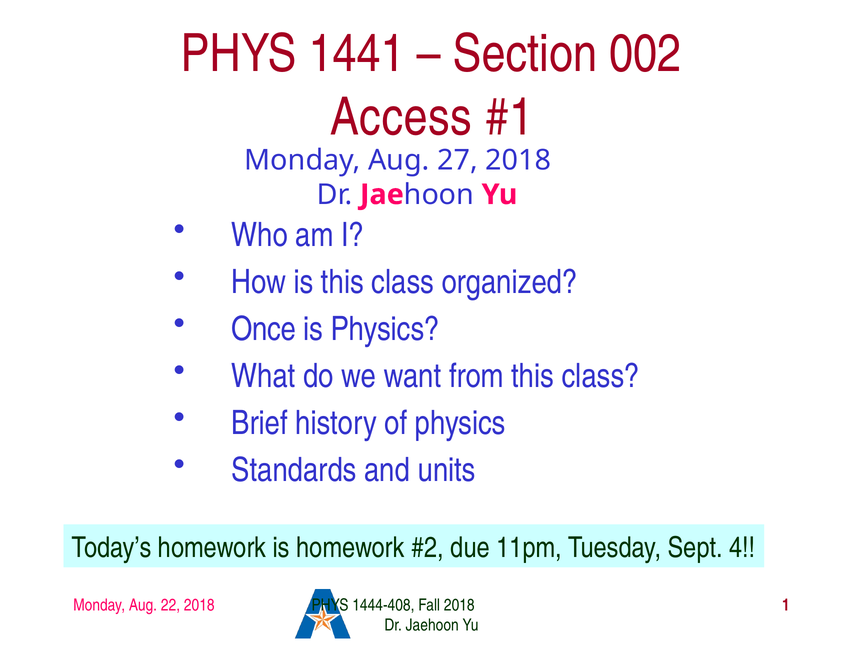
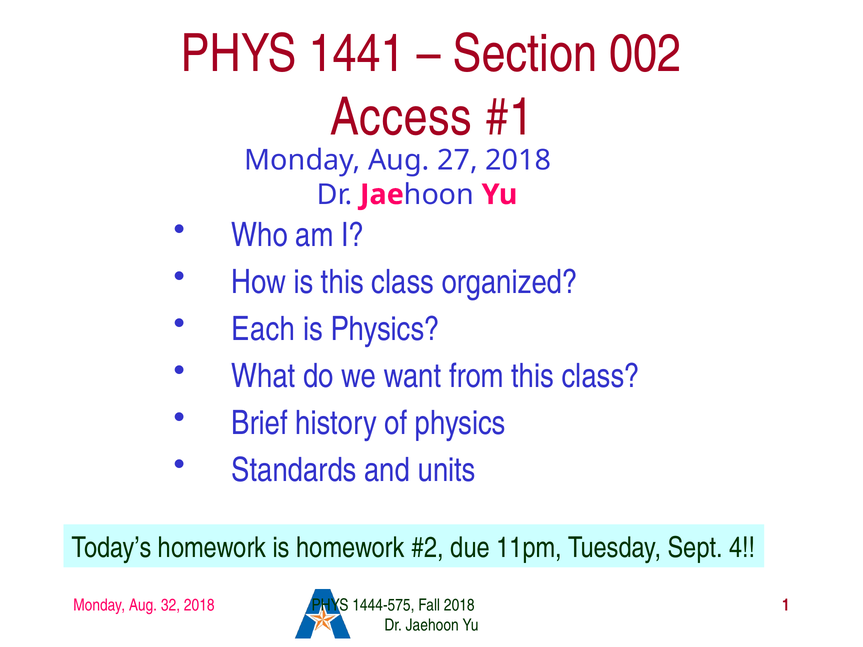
Once: Once -> Each (263, 329)
22: 22 -> 32 (171, 605)
1444-408: 1444-408 -> 1444-575 (383, 605)
